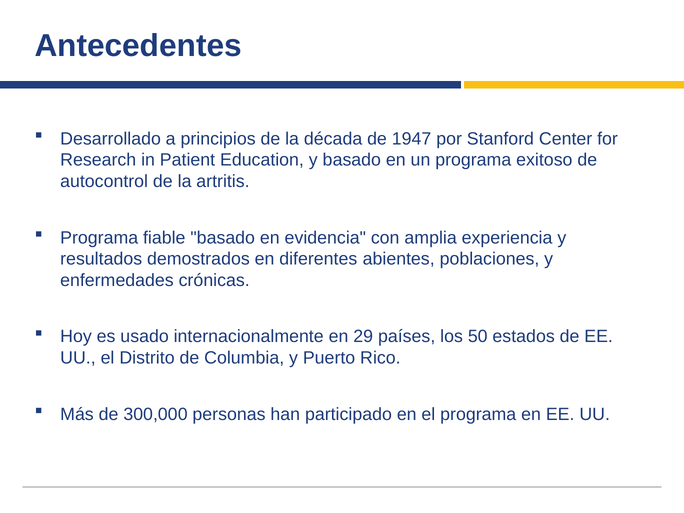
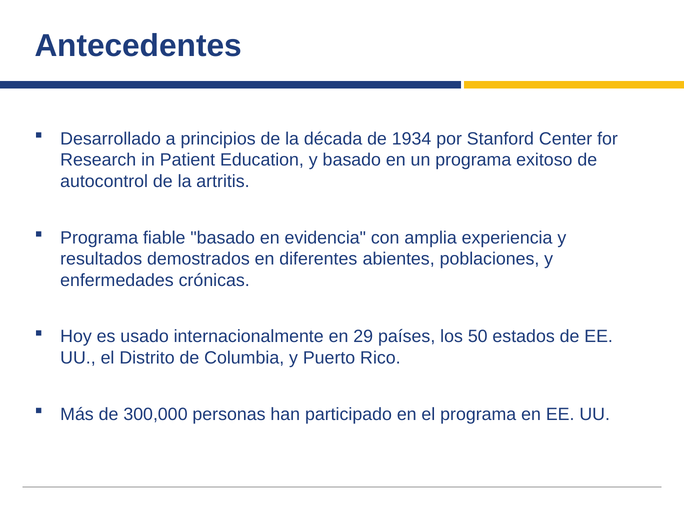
1947: 1947 -> 1934 (412, 139)
